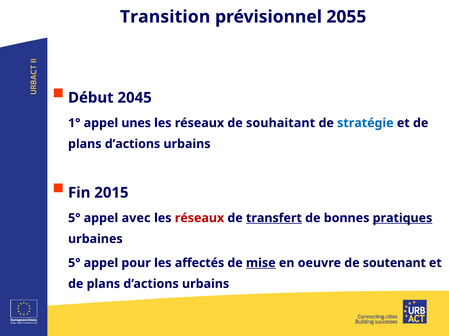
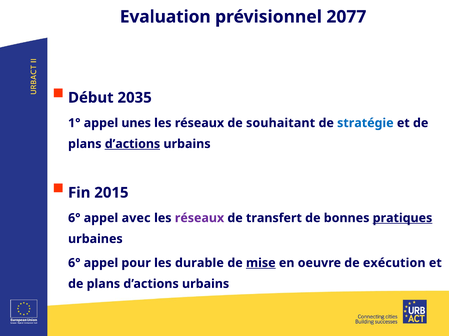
Transition: Transition -> Evaluation (165, 17)
2055: 2055 -> 2077 (346, 17)
2045: 2045 -> 2035 (135, 98)
d’actions underline: none -> present (132, 144)
5°: 5° -> 6° (74, 218)
réseaux colour: red -> purple (199, 218)
transfert underline: present -> none (274, 218)
5°: 5° -> 6° (74, 263)
affectés: affectés -> durable (199, 263)
soutenant: soutenant -> exécution (394, 263)
